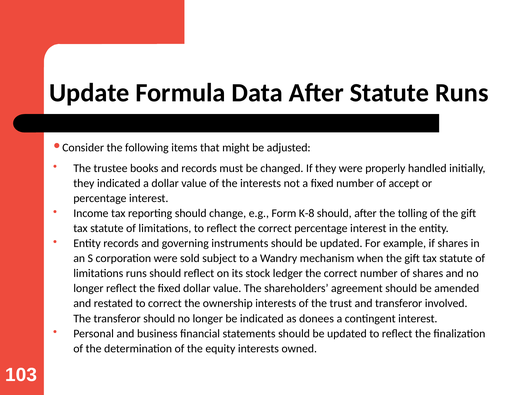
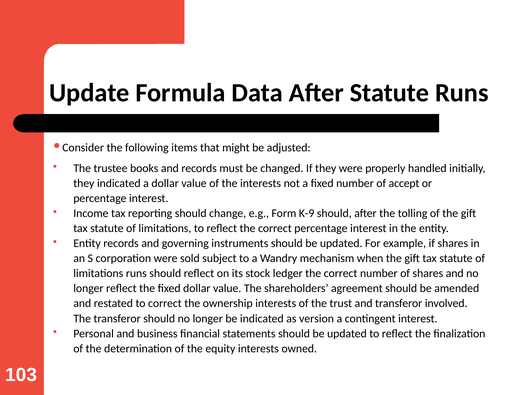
K-8: K-8 -> K-9 (307, 214)
donees: donees -> version (317, 319)
